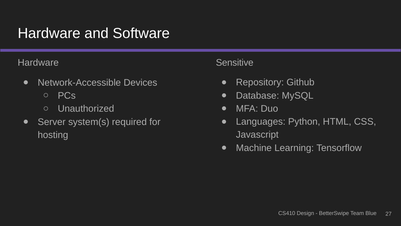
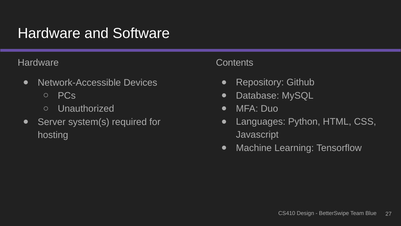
Sensitive: Sensitive -> Contents (235, 63)
